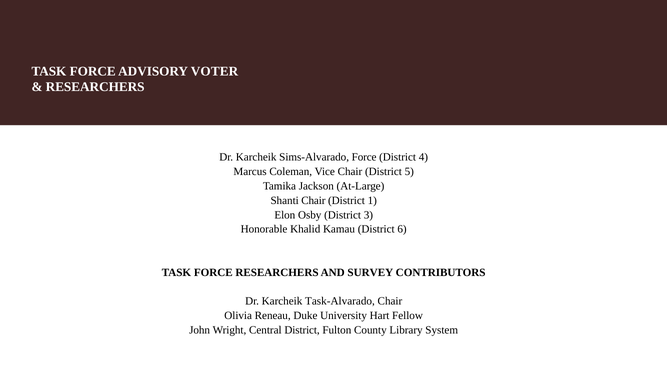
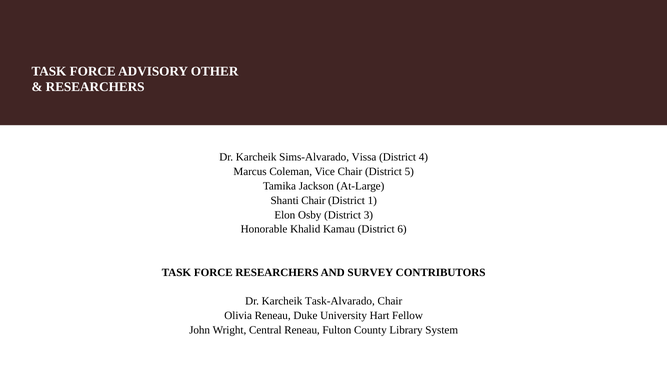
VOTER: VOTER -> OTHER (215, 71)
Sims-Alvarado Force: Force -> Vissa (364, 157)
Central District: District -> Reneau (302, 330)
